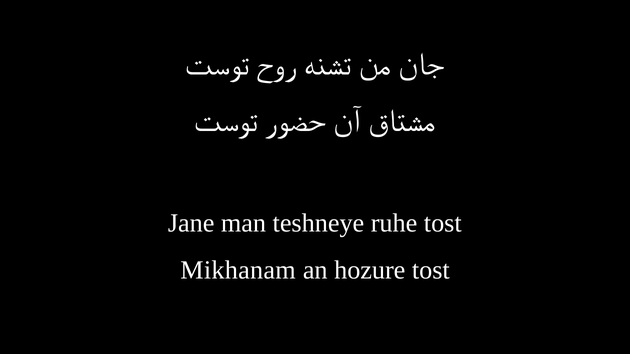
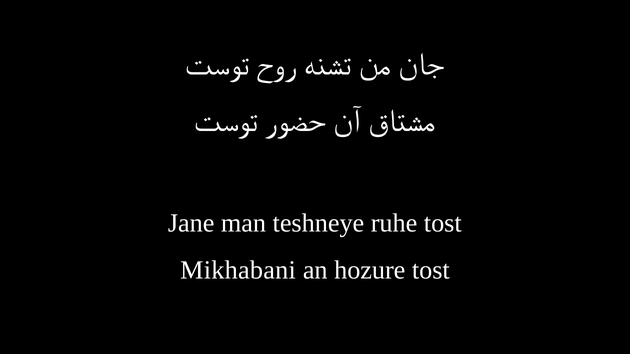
Mikhanam: Mikhanam -> Mikhabani (238, 270)
